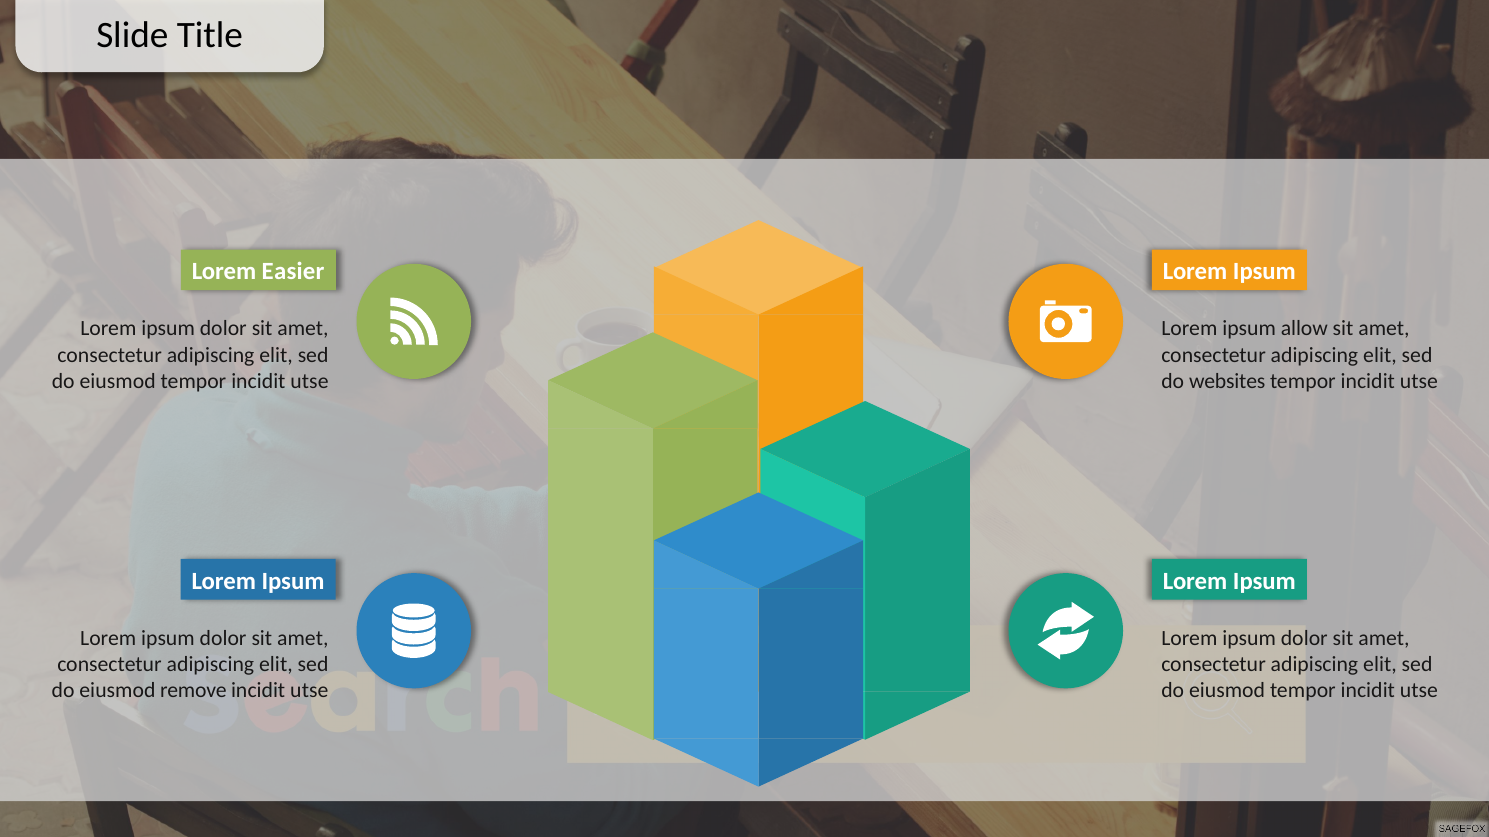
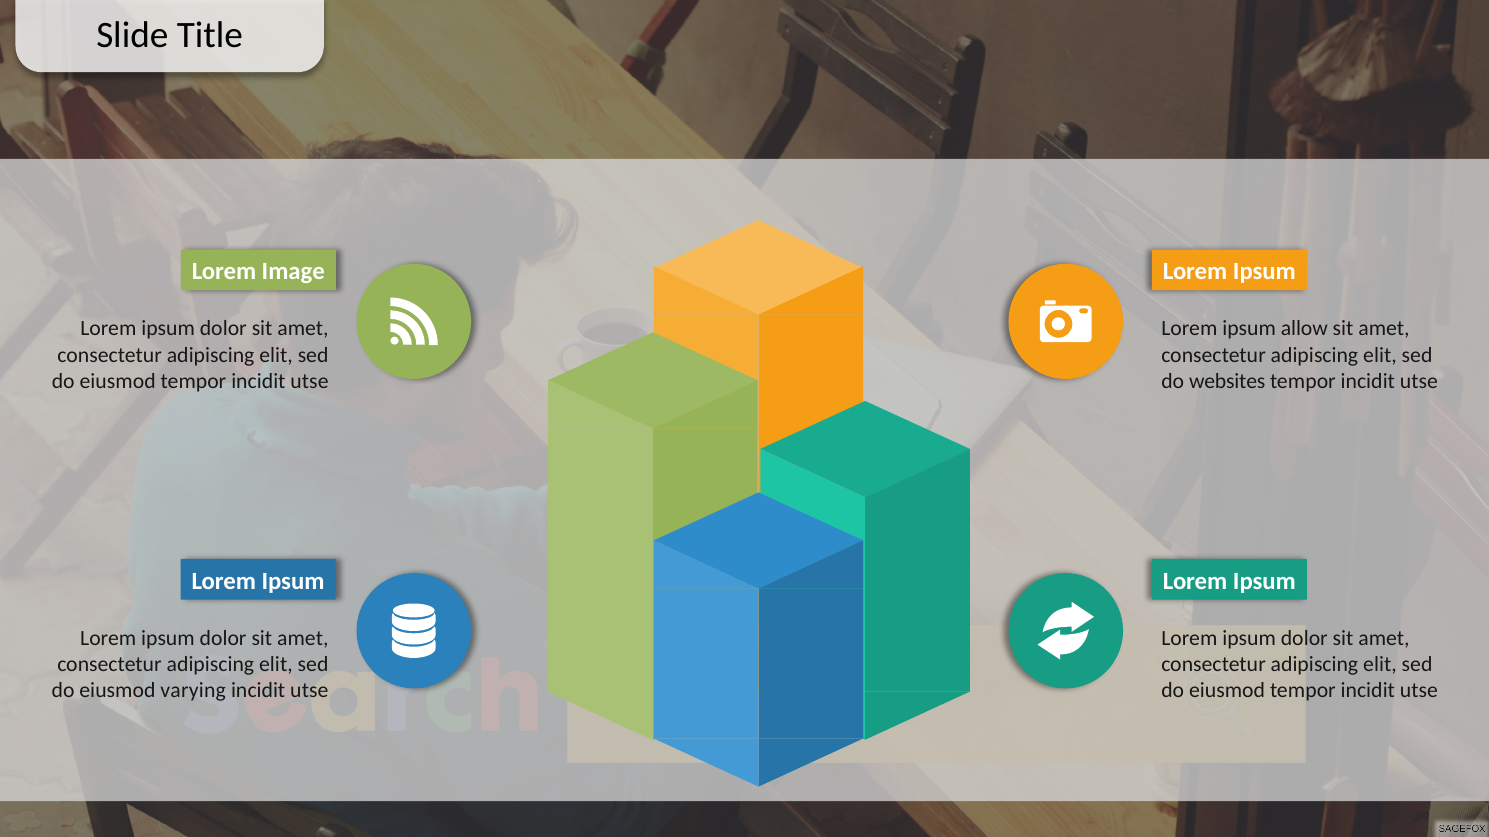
Easier: Easier -> Image (293, 272)
remove: remove -> varying (193, 691)
